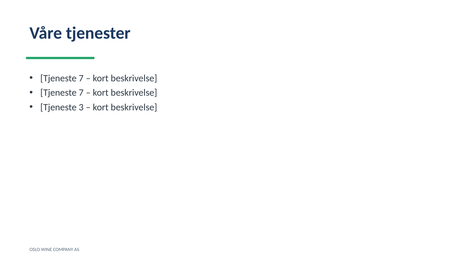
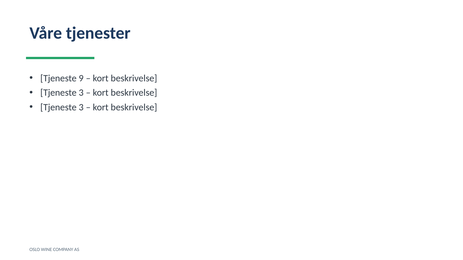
7: 7 -> 9 (81, 78)
7: 7 -> 3 (81, 93)
